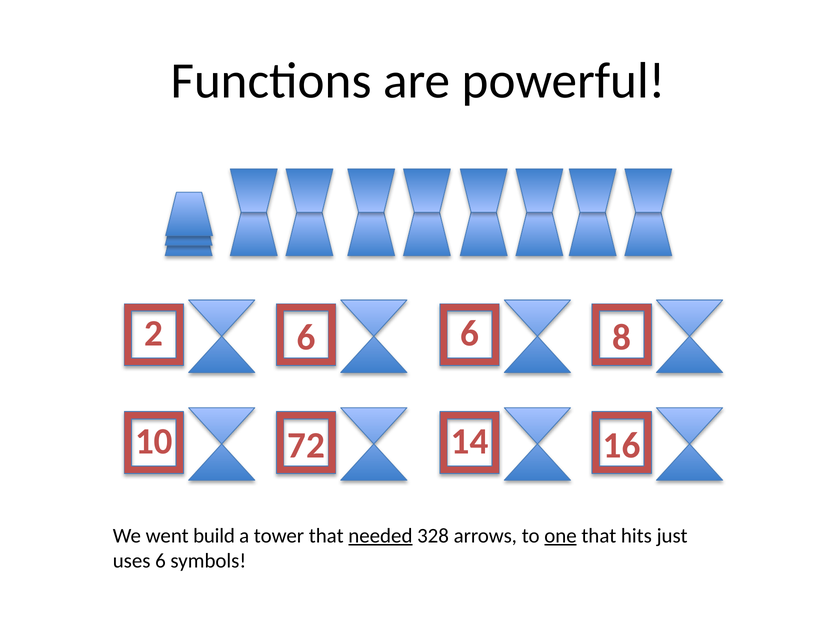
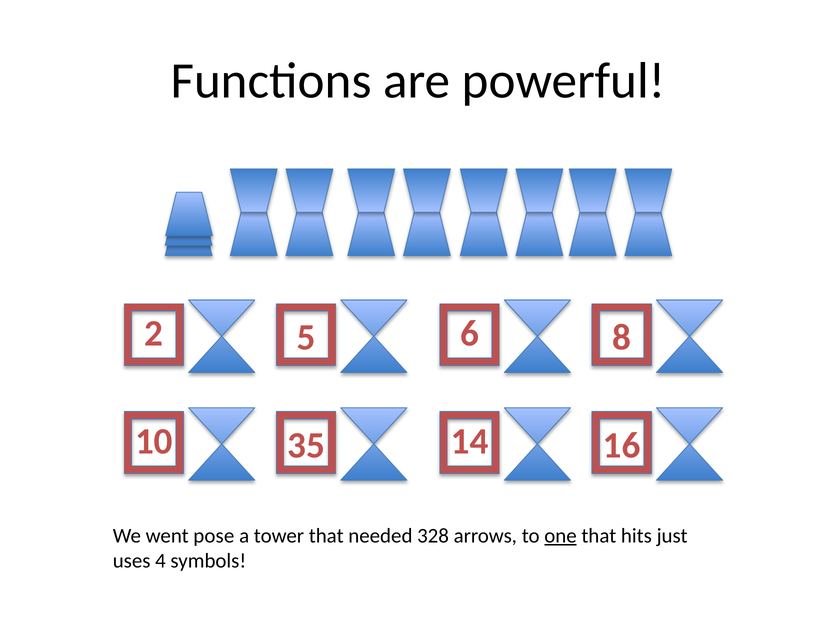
2 6: 6 -> 5 (306, 337)
72: 72 -> 35 (306, 445)
build: build -> pose (214, 536)
needed underline: present -> none (380, 536)
uses 6: 6 -> 4 (160, 561)
